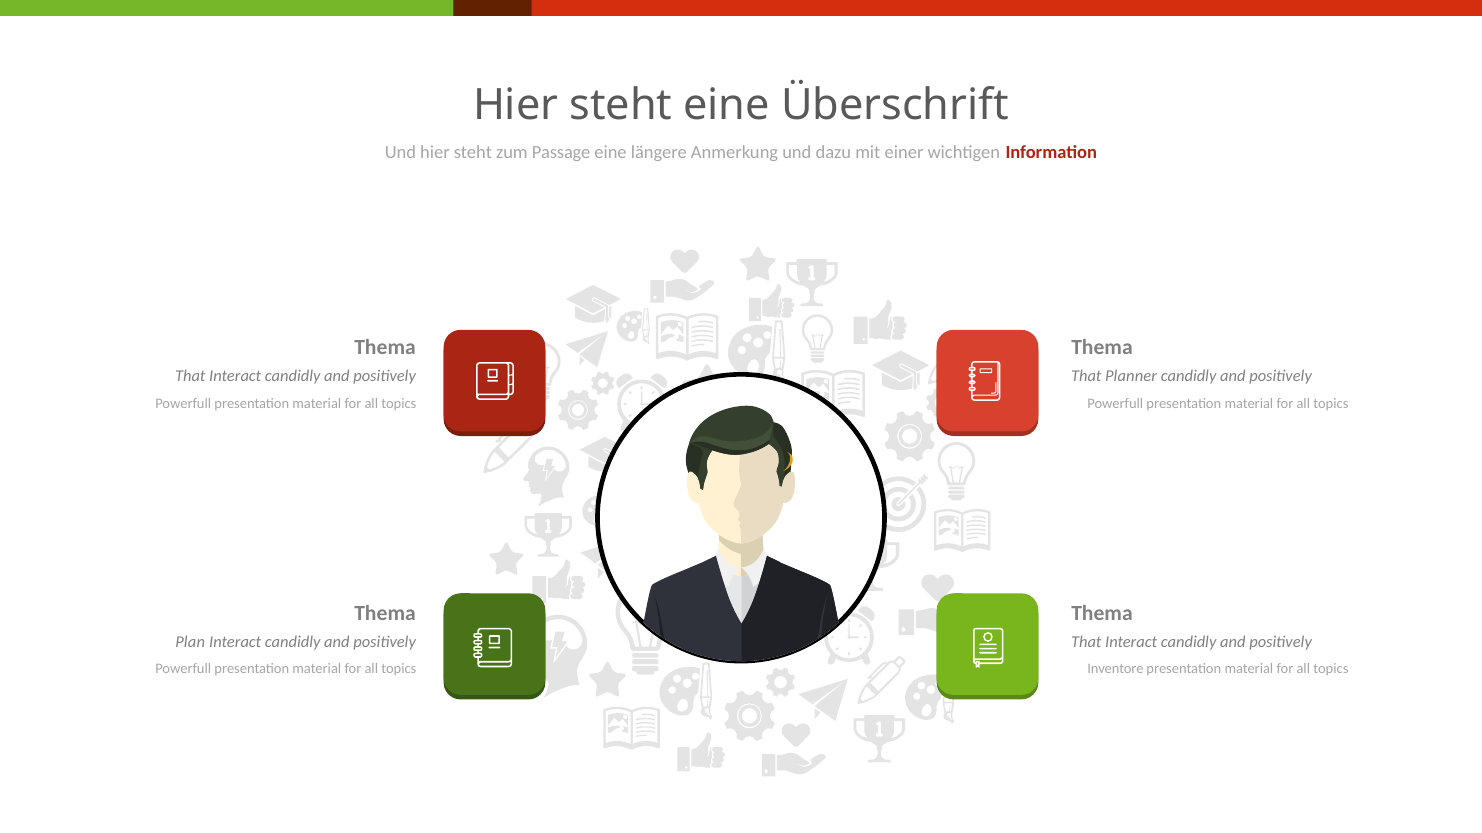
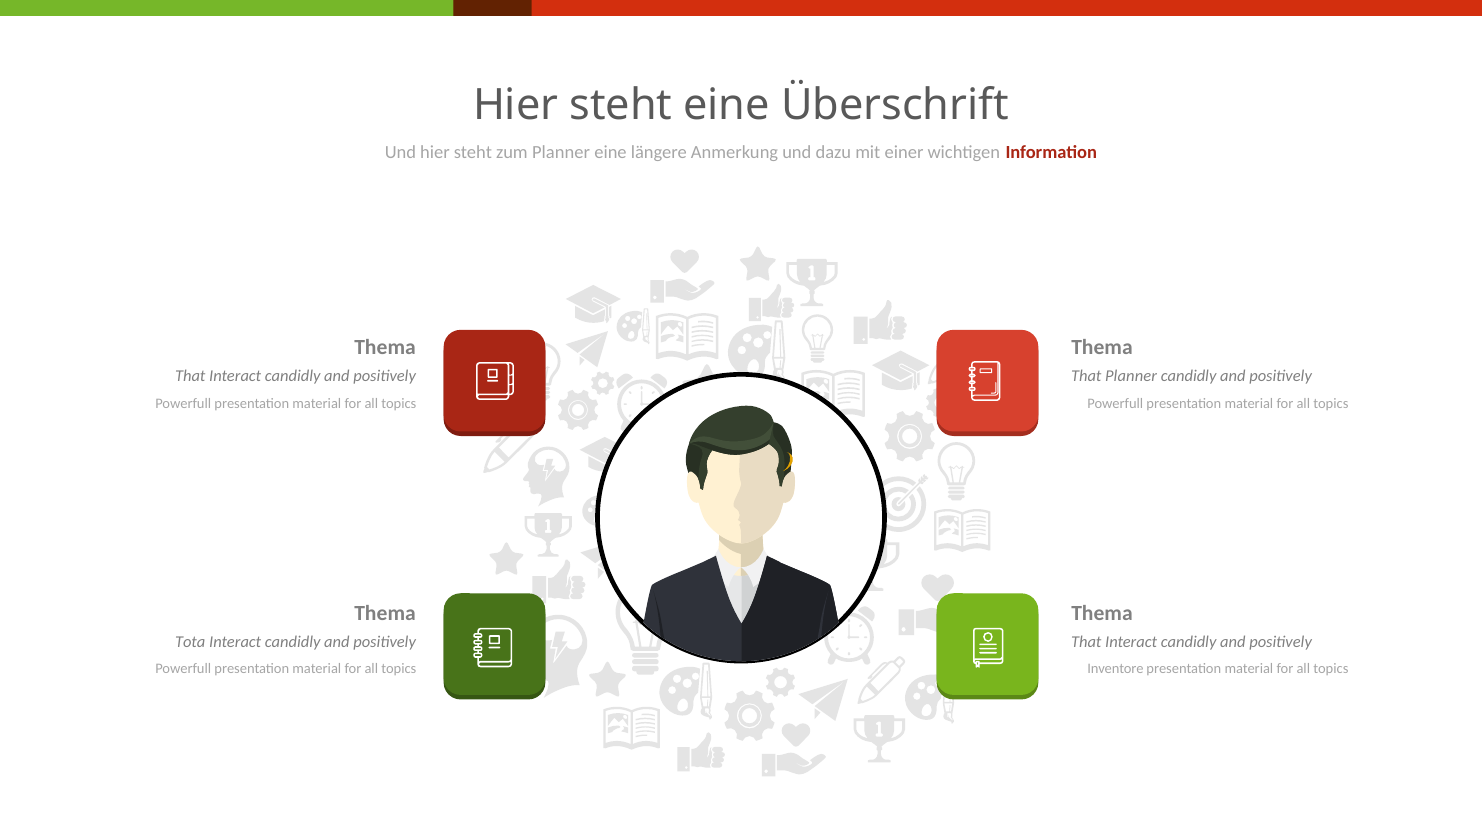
zum Passage: Passage -> Planner (561, 153)
Plan: Plan -> Tota (190, 642)
